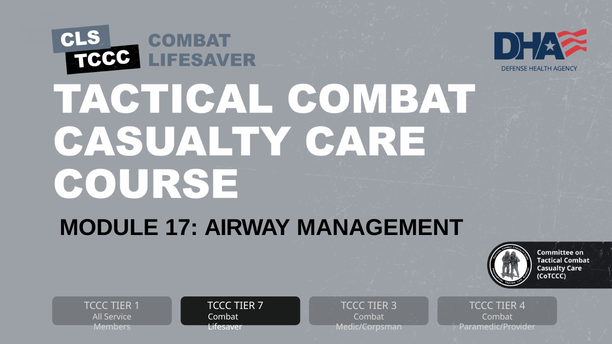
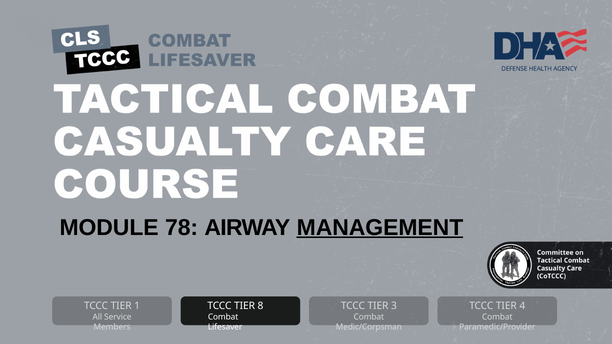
17: 17 -> 78 (182, 228)
MANAGEMENT underline: none -> present (380, 228)
7: 7 -> 8 (261, 306)
